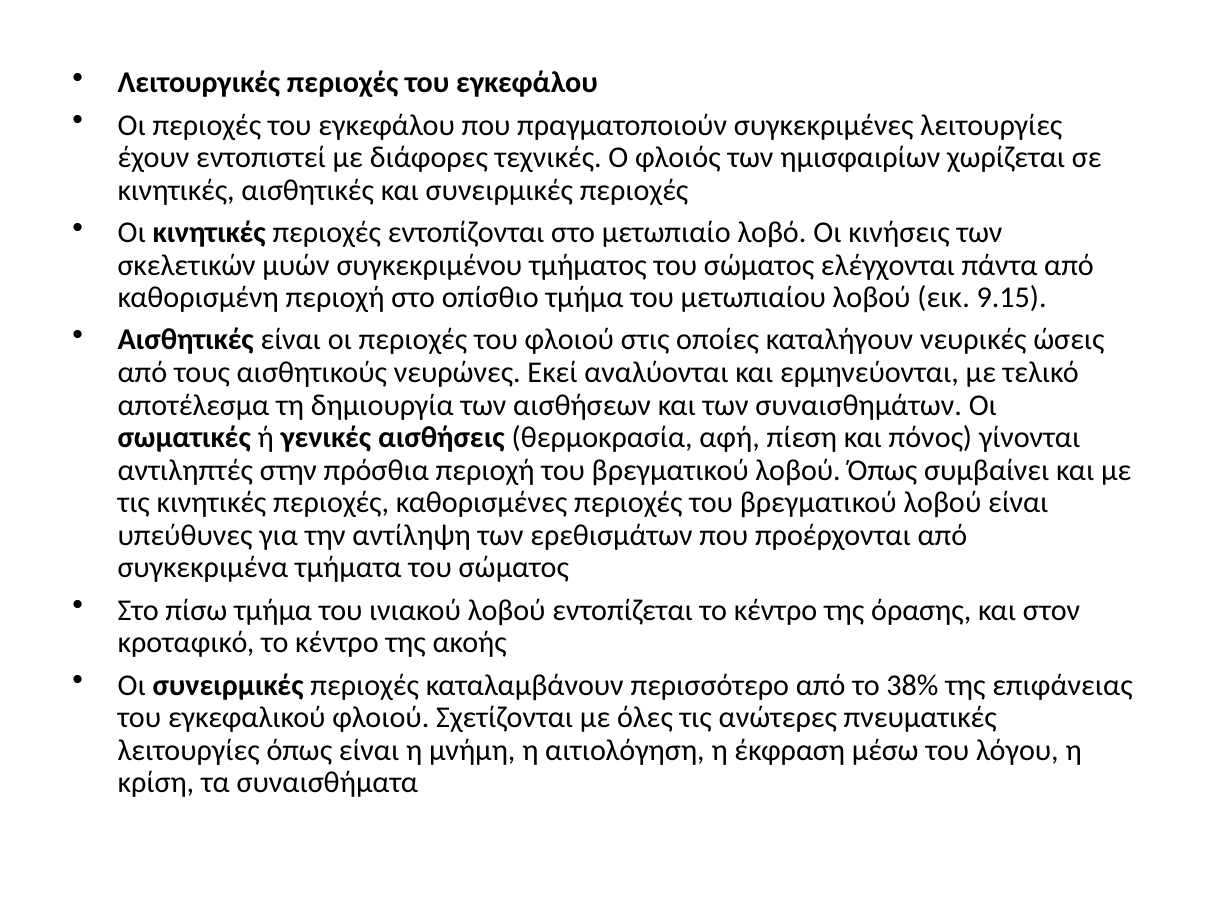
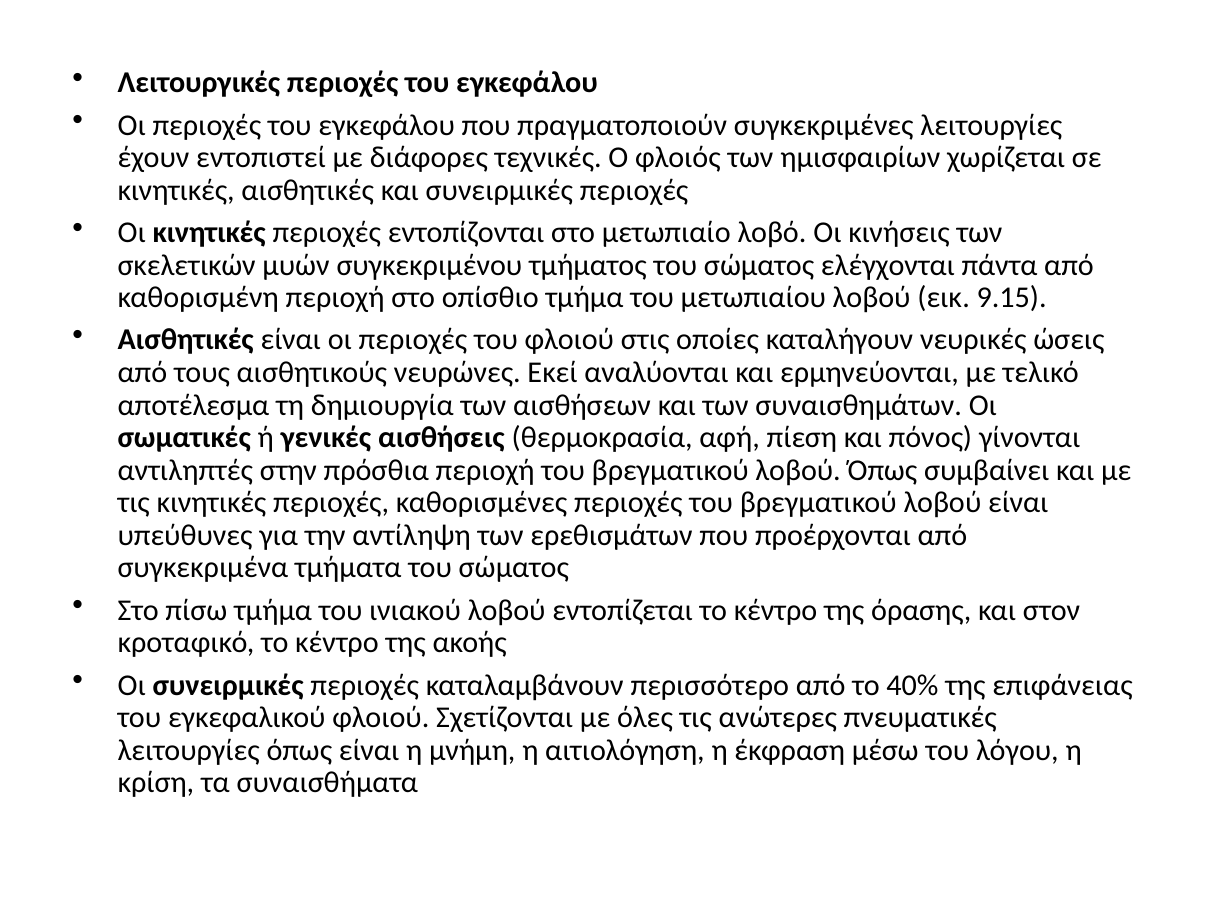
38%: 38% -> 40% (912, 685)
